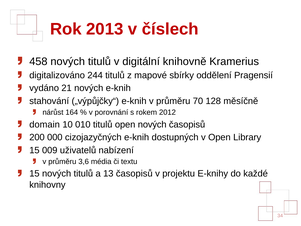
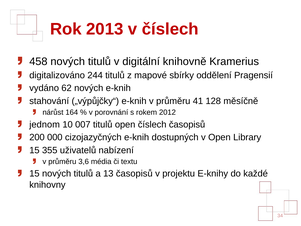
21: 21 -> 62 (67, 88)
70: 70 -> 41 (198, 101)
domain: domain -> jednom (45, 124)
010: 010 -> 007 (83, 124)
open nových: nových -> číslech (152, 124)
009: 009 -> 355 (50, 150)
